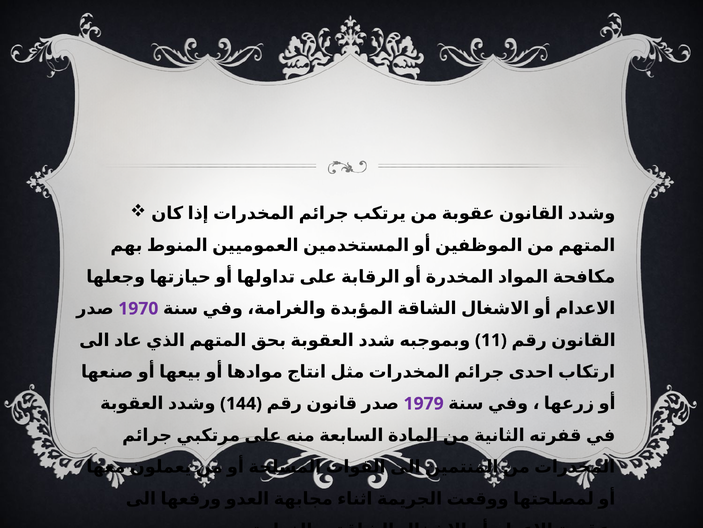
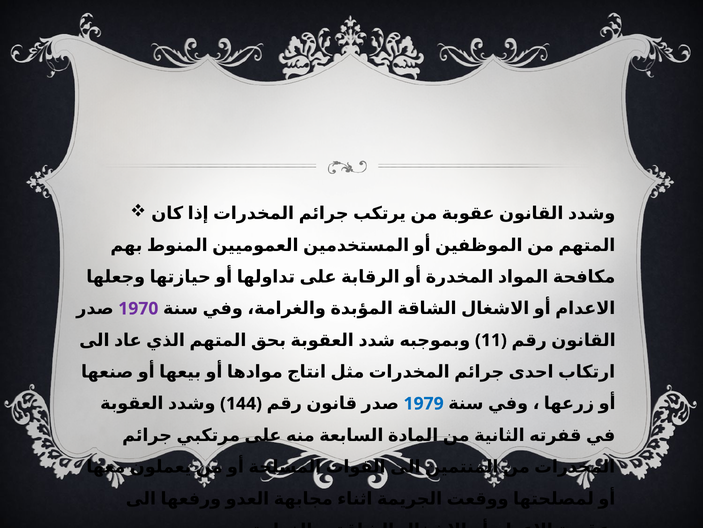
1979 colour: purple -> blue (424, 403)
